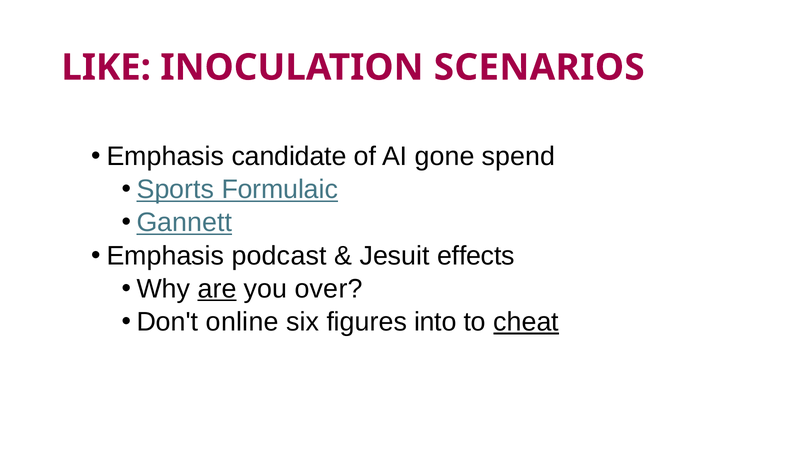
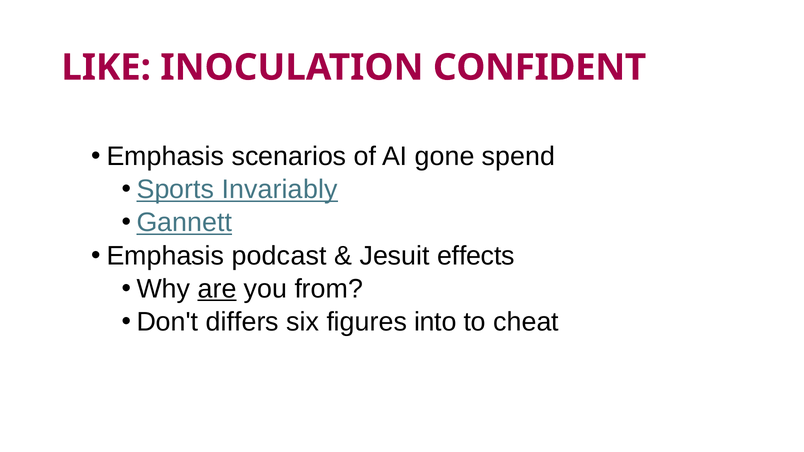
SCENARIOS: SCENARIOS -> CONFIDENT (540, 68)
candidate: candidate -> scenarios (289, 156)
Formulaic: Formulaic -> Invariably (280, 190)
over: over -> from (329, 289)
online: online -> differs (242, 322)
cheat underline: present -> none (526, 322)
